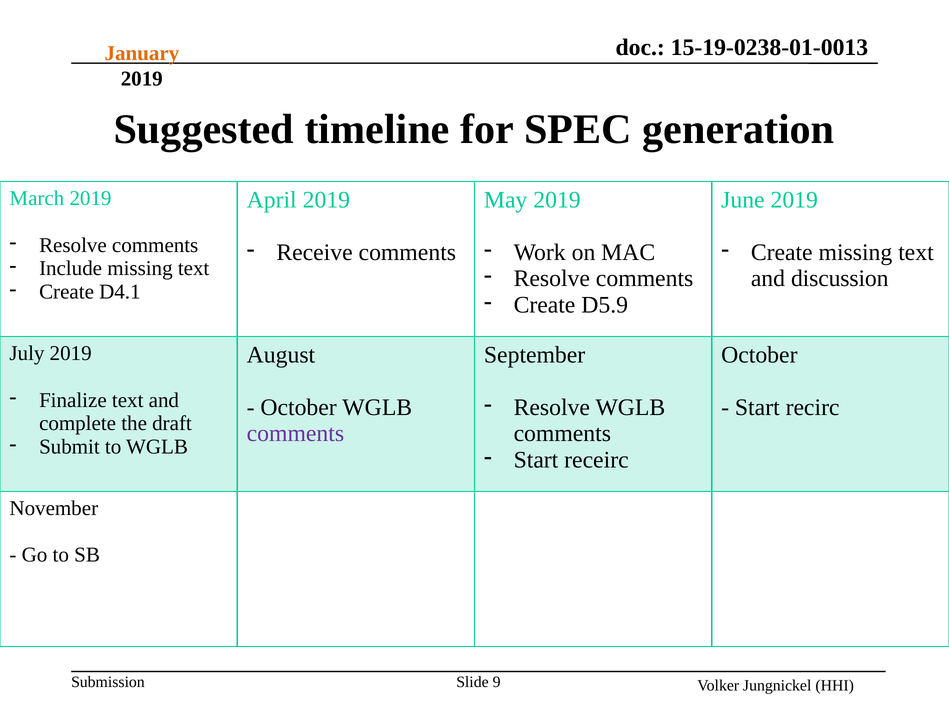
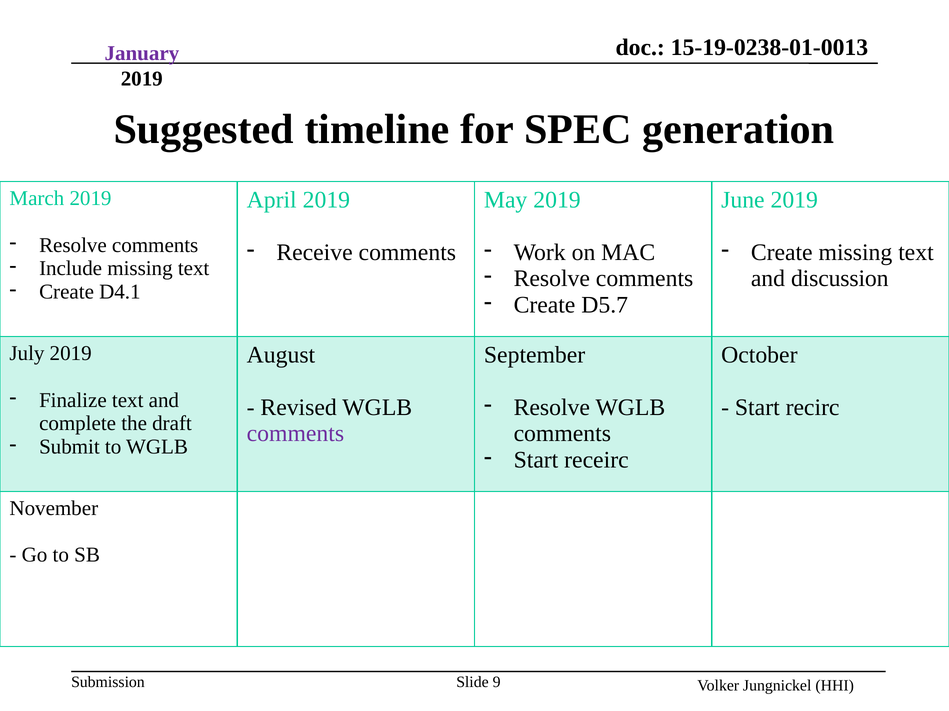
January colour: orange -> purple (142, 53)
D5.9: D5.9 -> D5.7 (605, 305)
October: October -> Revised (299, 408)
